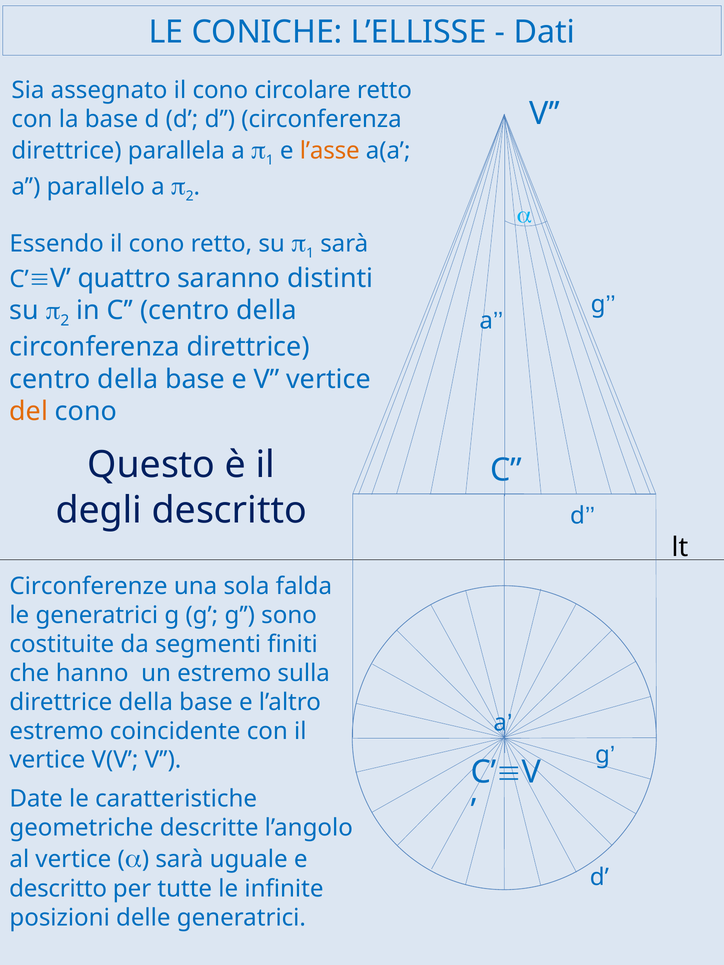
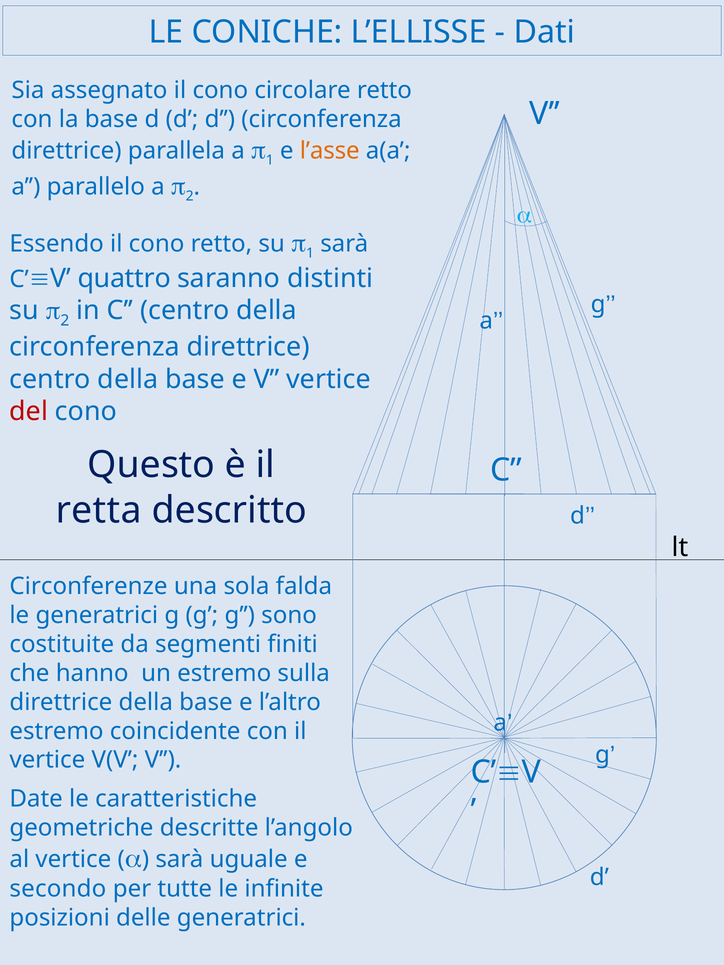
del colour: orange -> red (29, 412)
degli: degli -> retta (99, 510)
descritto: descritto -> secondo (58, 889)
